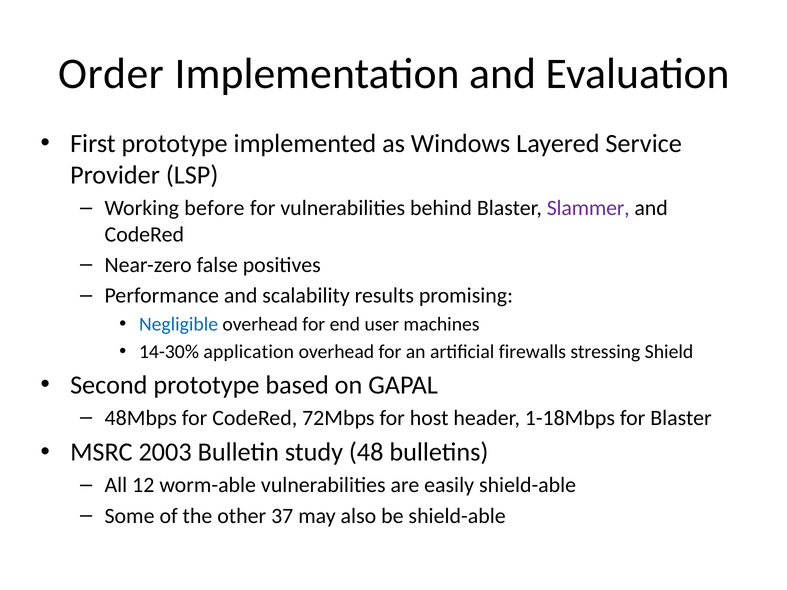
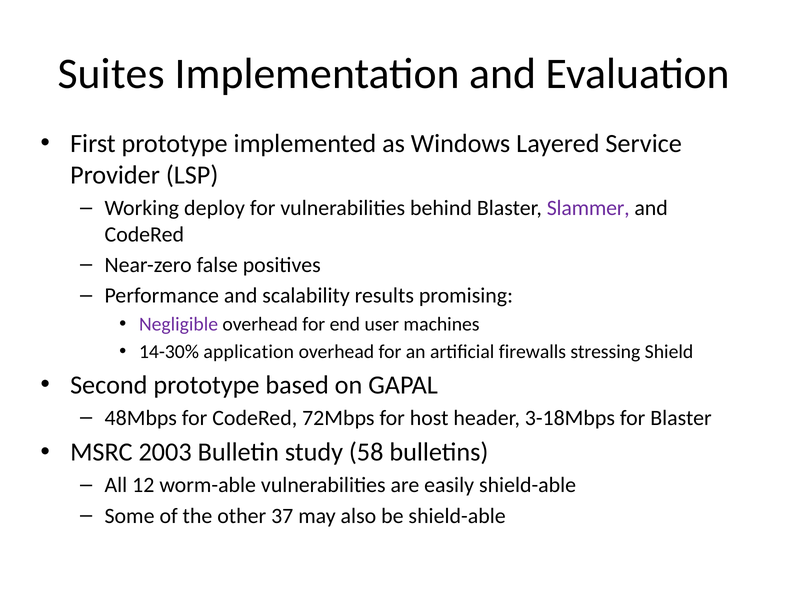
Order: Order -> Suites (111, 74)
before: before -> deploy (214, 208)
Negligible colour: blue -> purple (179, 324)
1-18Mbps: 1-18Mbps -> 3-18Mbps (570, 418)
48: 48 -> 58 (366, 453)
